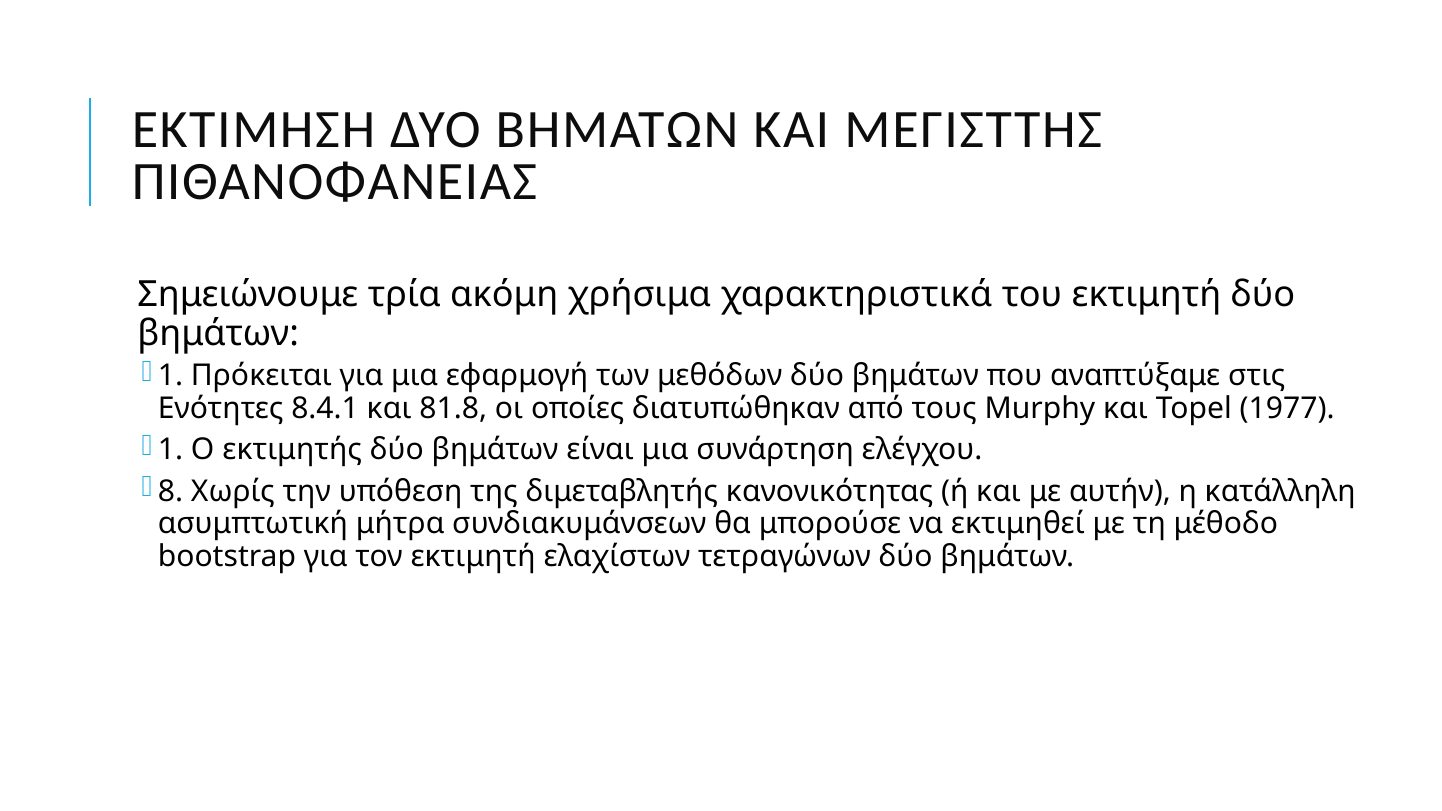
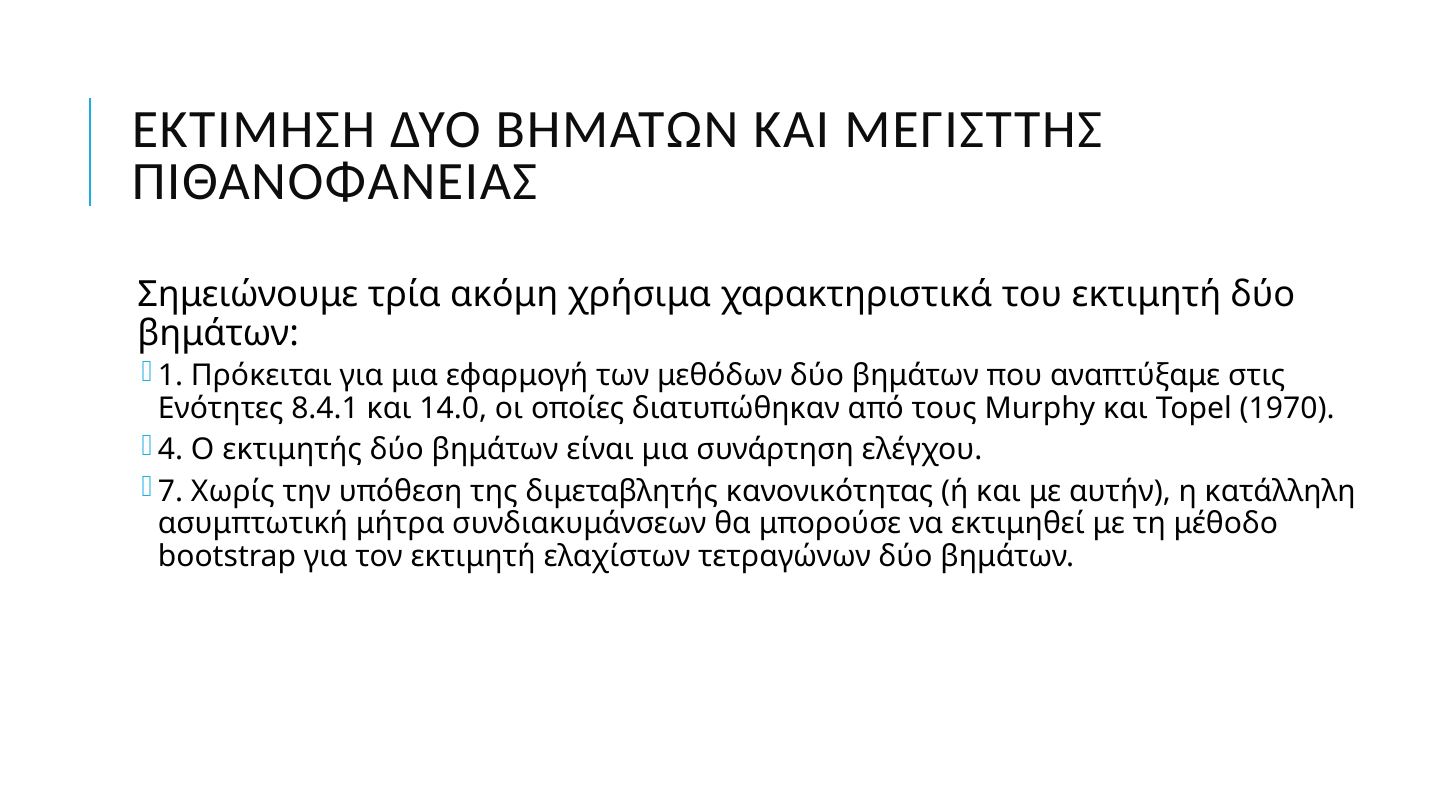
81.8: 81.8 -> 14.0 (453, 408)
1977: 1977 -> 1970 (1287, 408)
1: 1 -> 4 (171, 450)
8: 8 -> 7 (171, 491)
